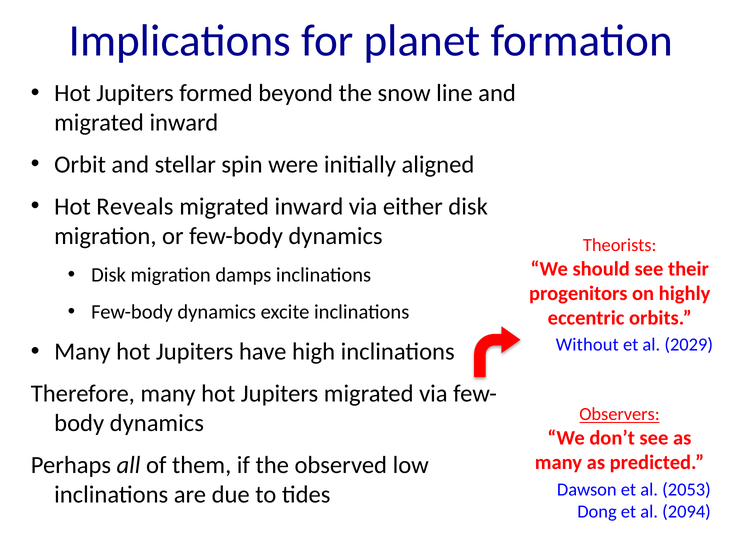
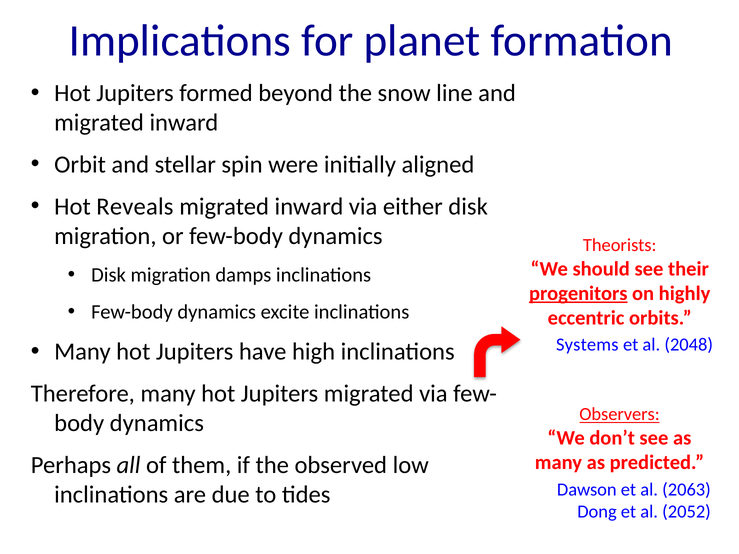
progenitors underline: none -> present (578, 294)
Without: Without -> Systems (587, 345)
2029: 2029 -> 2048 (689, 345)
2053: 2053 -> 2063 (686, 490)
2094: 2094 -> 2052 (687, 512)
